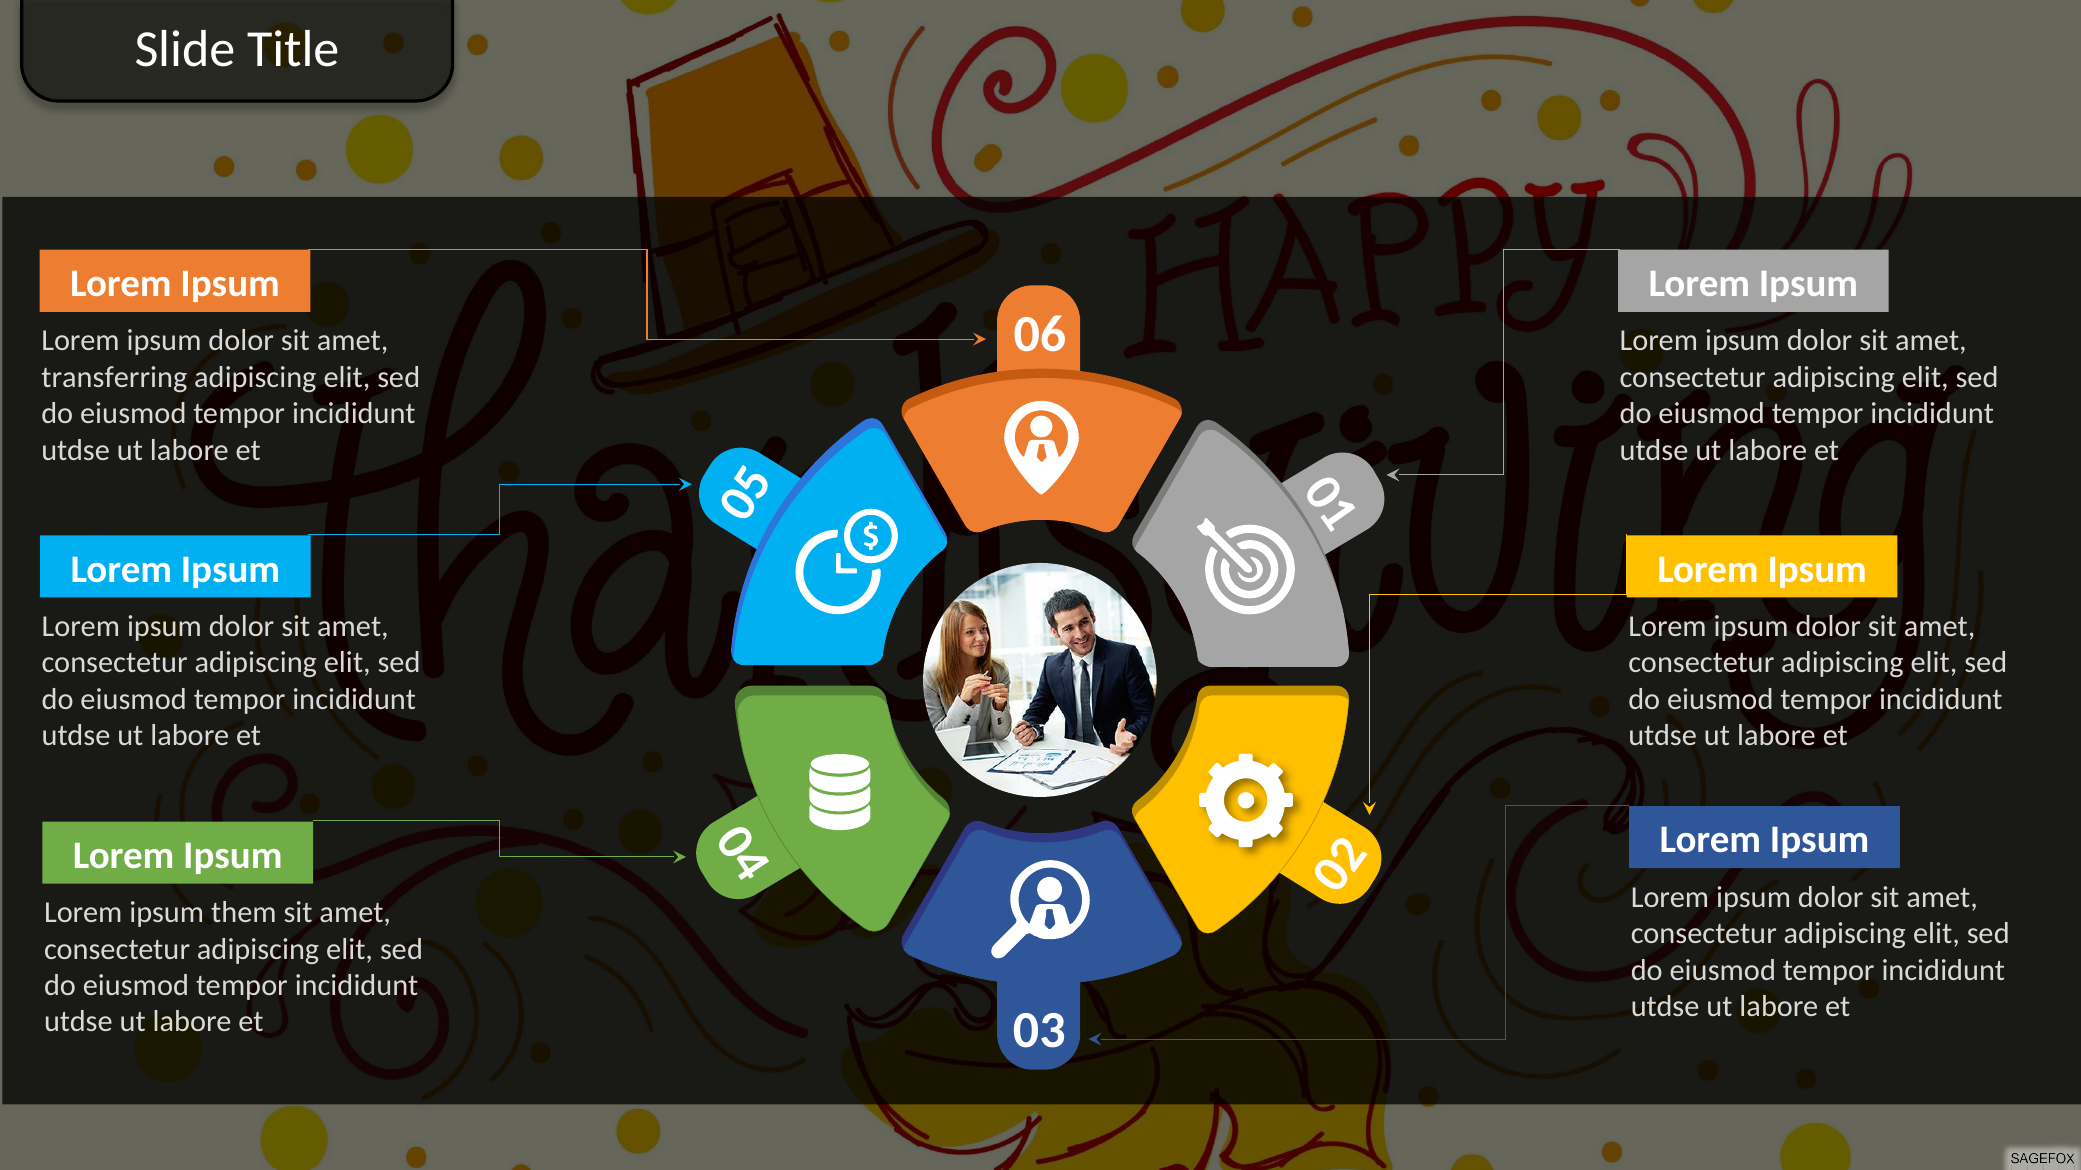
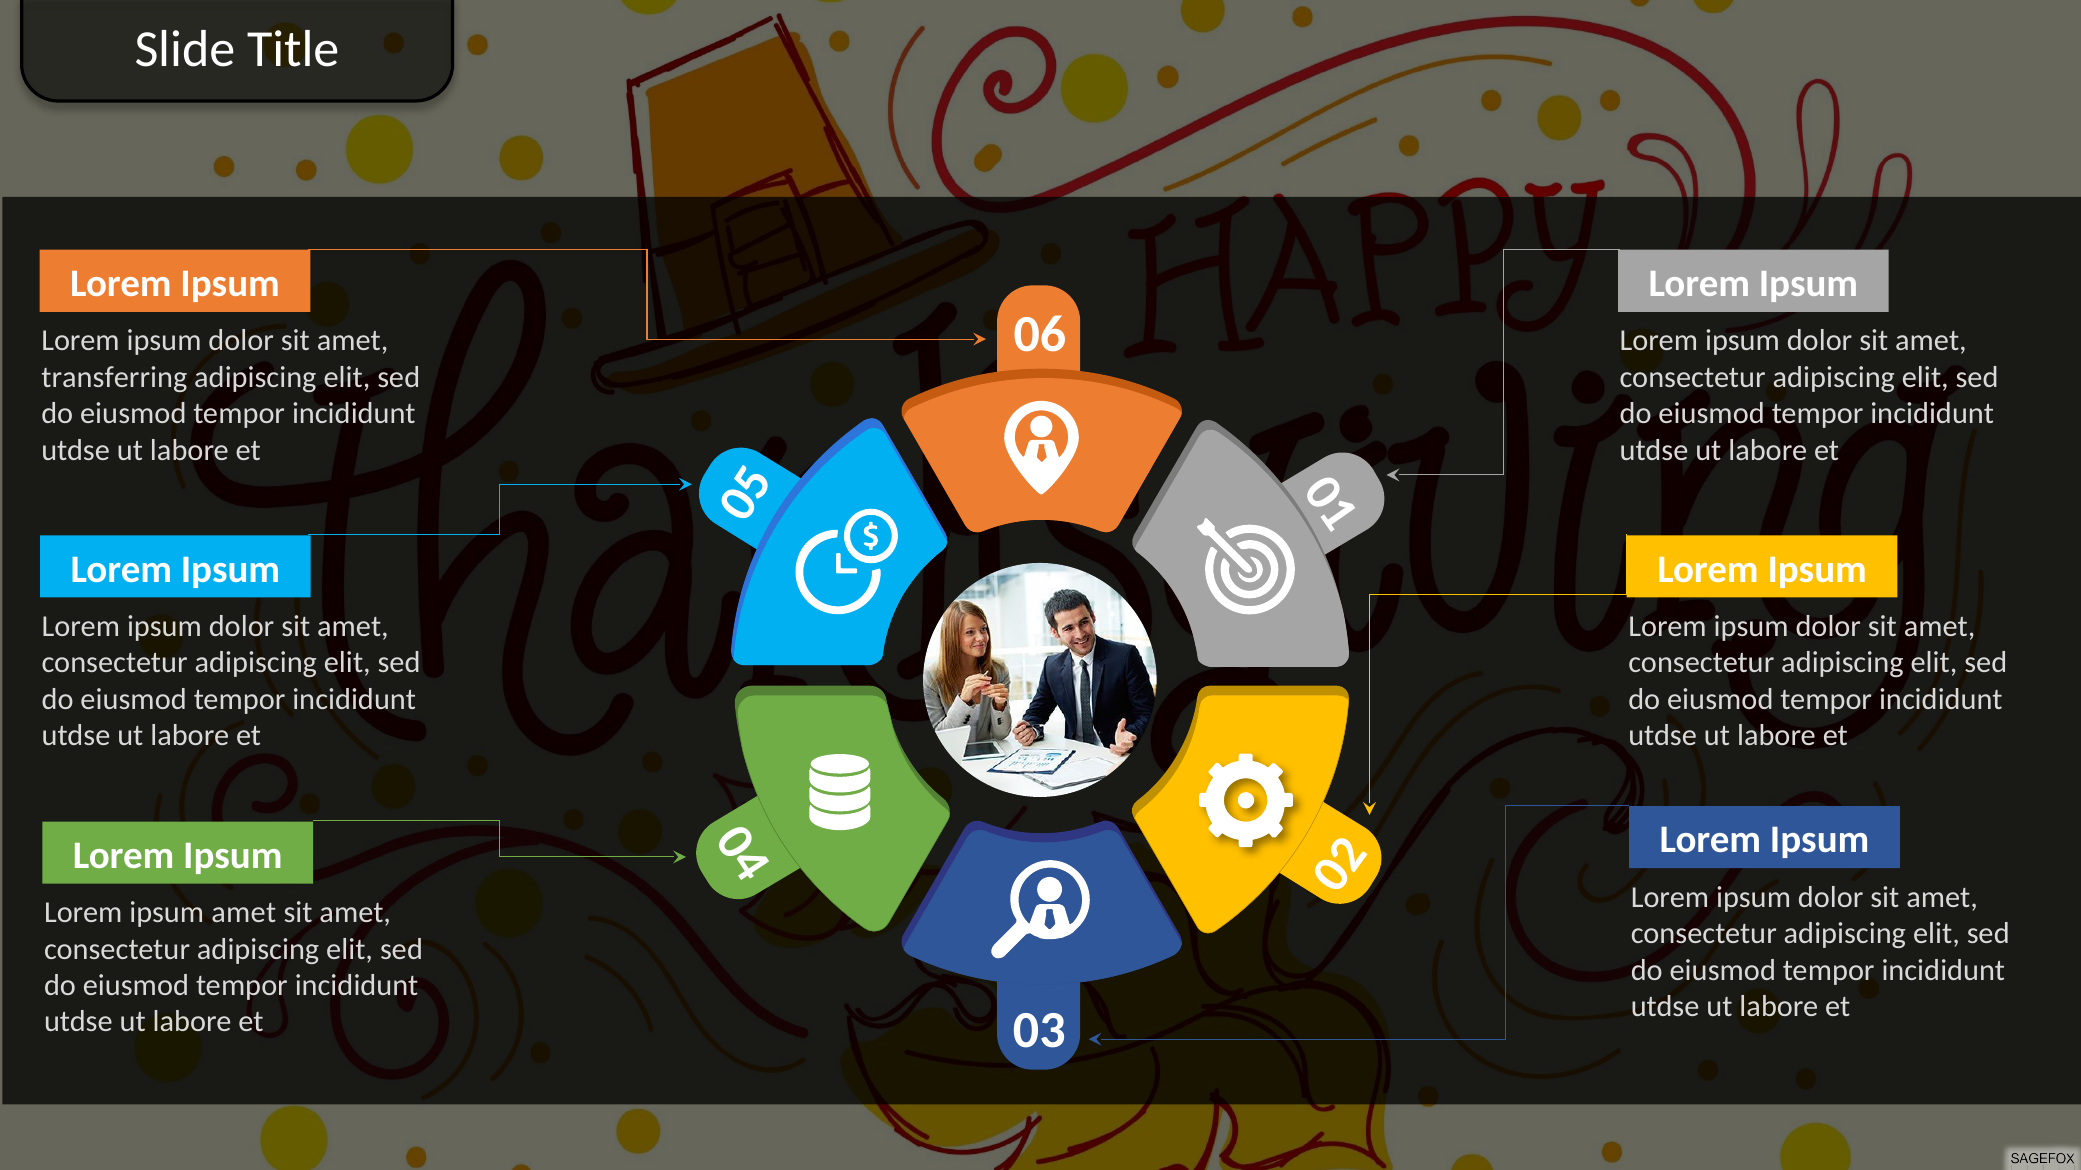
ipsum them: them -> amet (244, 913)
